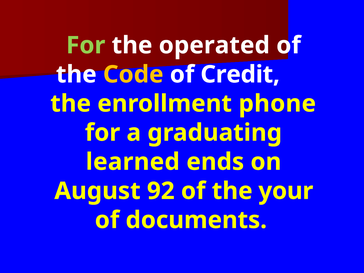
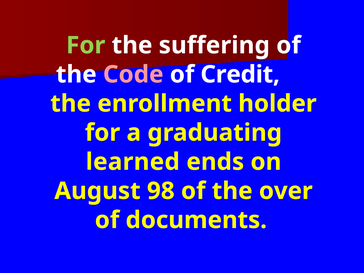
operated: operated -> suffering (214, 45)
Code colour: yellow -> pink (133, 74)
phone: phone -> holder (277, 104)
92: 92 -> 98 (161, 191)
your: your -> over (286, 191)
